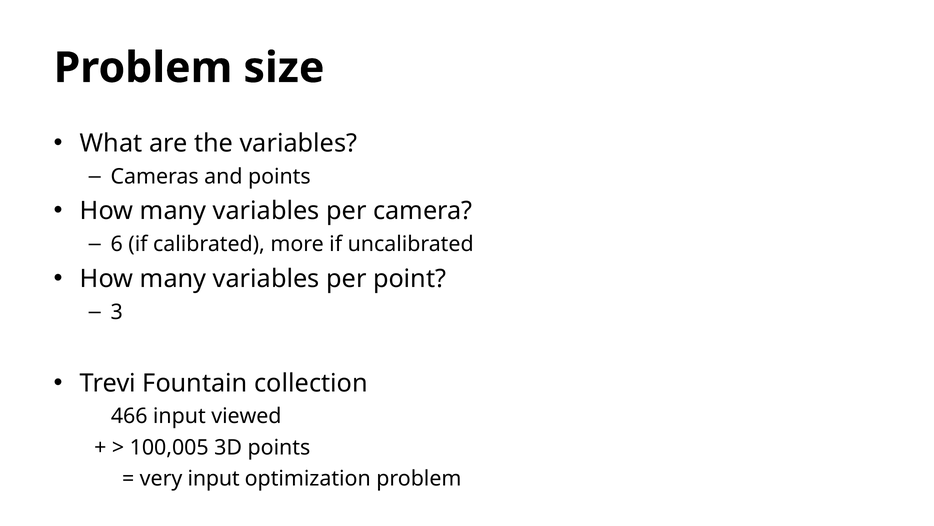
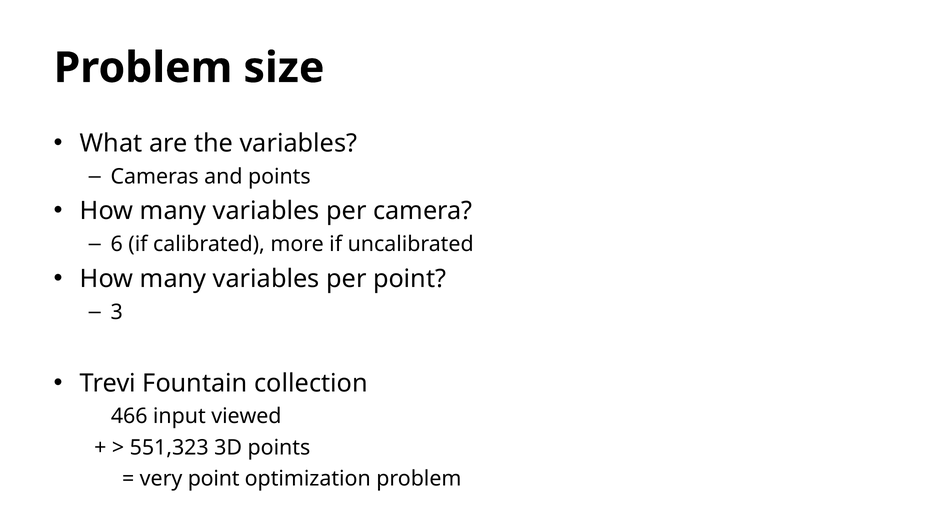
100,005: 100,005 -> 551,323 (169, 447)
very input: input -> point (214, 478)
